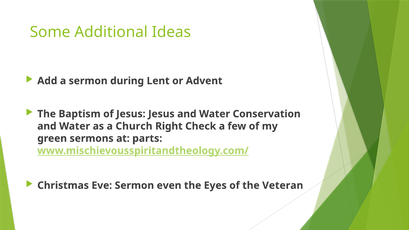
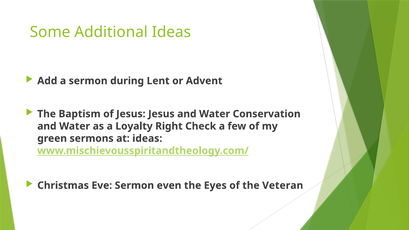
Church: Church -> Loyalty (134, 126)
at parts: parts -> ideas (147, 138)
